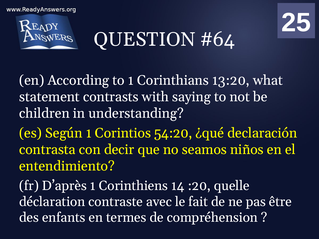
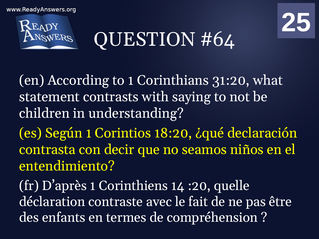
13:20: 13:20 -> 31:20 (231, 80)
54:20: 54:20 -> 18:20 (173, 133)
